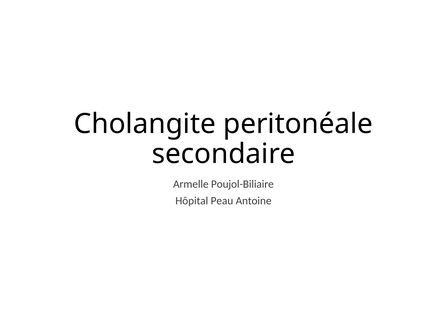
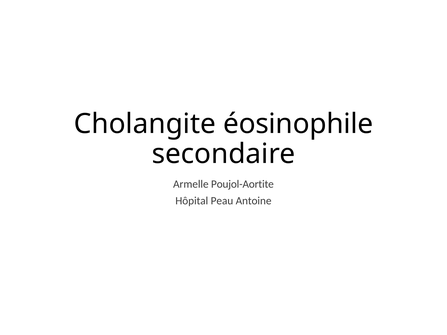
peritonéale: peritonéale -> éosinophile (298, 124)
Poujol-Biliaire: Poujol-Biliaire -> Poujol-Aortite (242, 184)
